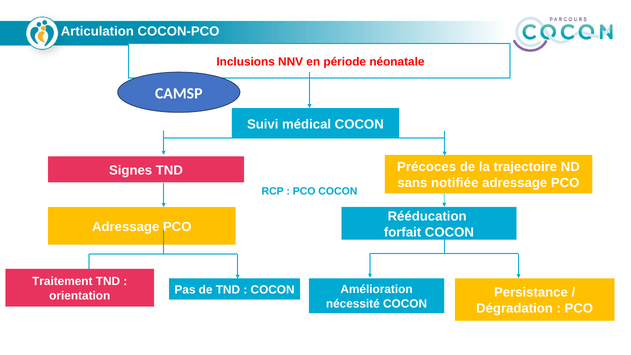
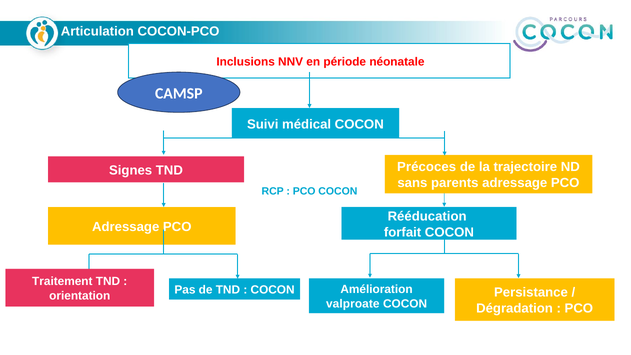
notifiée: notifiée -> parents (455, 183)
nécessité: nécessité -> valproate (353, 304)
